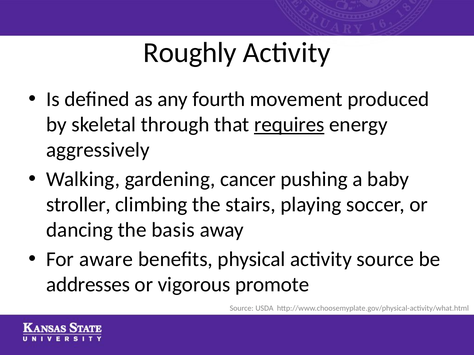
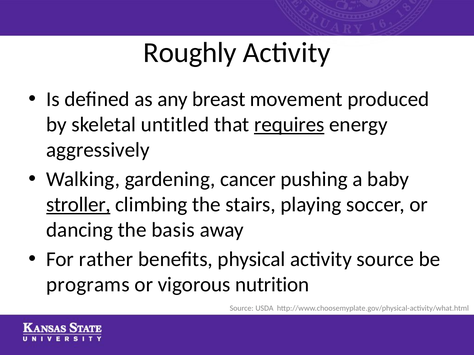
fourth: fourth -> breast (219, 99)
through: through -> untitled (175, 125)
stroller underline: none -> present (78, 205)
aware: aware -> rather (106, 260)
addresses: addresses -> programs (88, 285)
promote: promote -> nutrition (272, 285)
